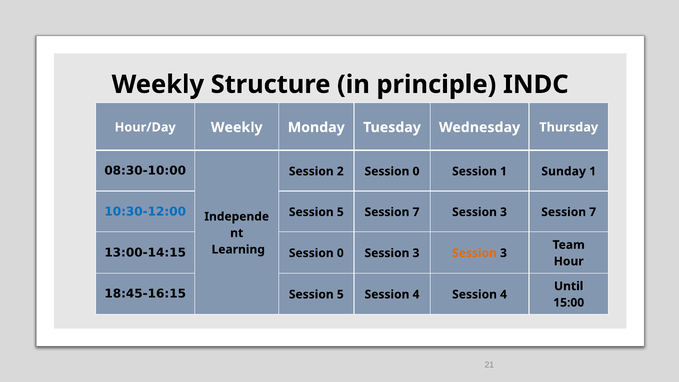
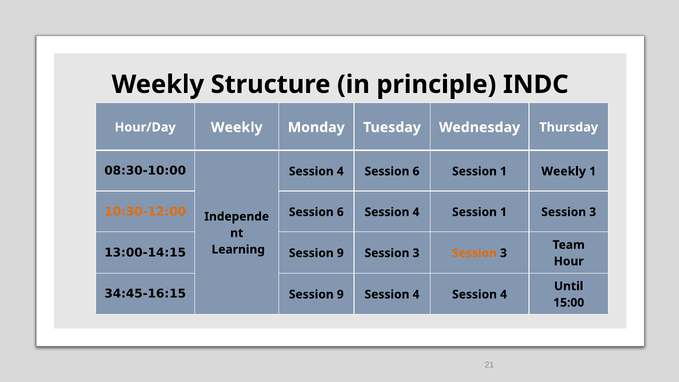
2: 2 -> 4 (340, 171)
0: 0 -> 6 (416, 171)
1 Sunday: Sunday -> Weekly (564, 171)
10:30-12:00 colour: blue -> orange (145, 212)
5: 5 -> 6 (340, 212)
7: 7 -> 4 (416, 212)
3: 3 -> 1 (504, 212)
7: 7 -> 3 (593, 212)
13:00-14:15 Session 0: 0 -> 9 (340, 253)
18:45-16:15: 18:45-16:15 -> 34:45-16:15 (145, 294)
5: 5 -> 9 (340, 294)
